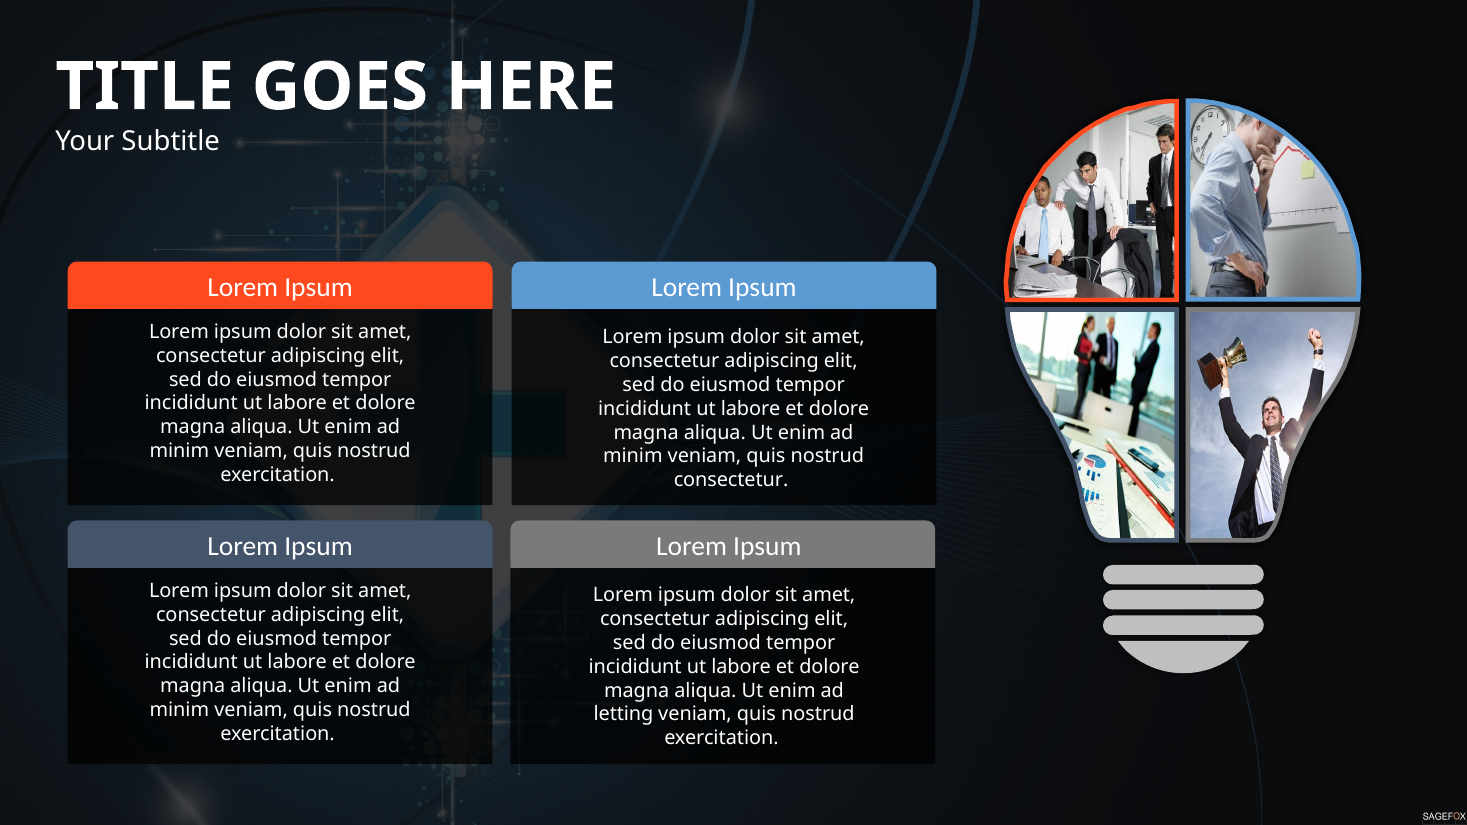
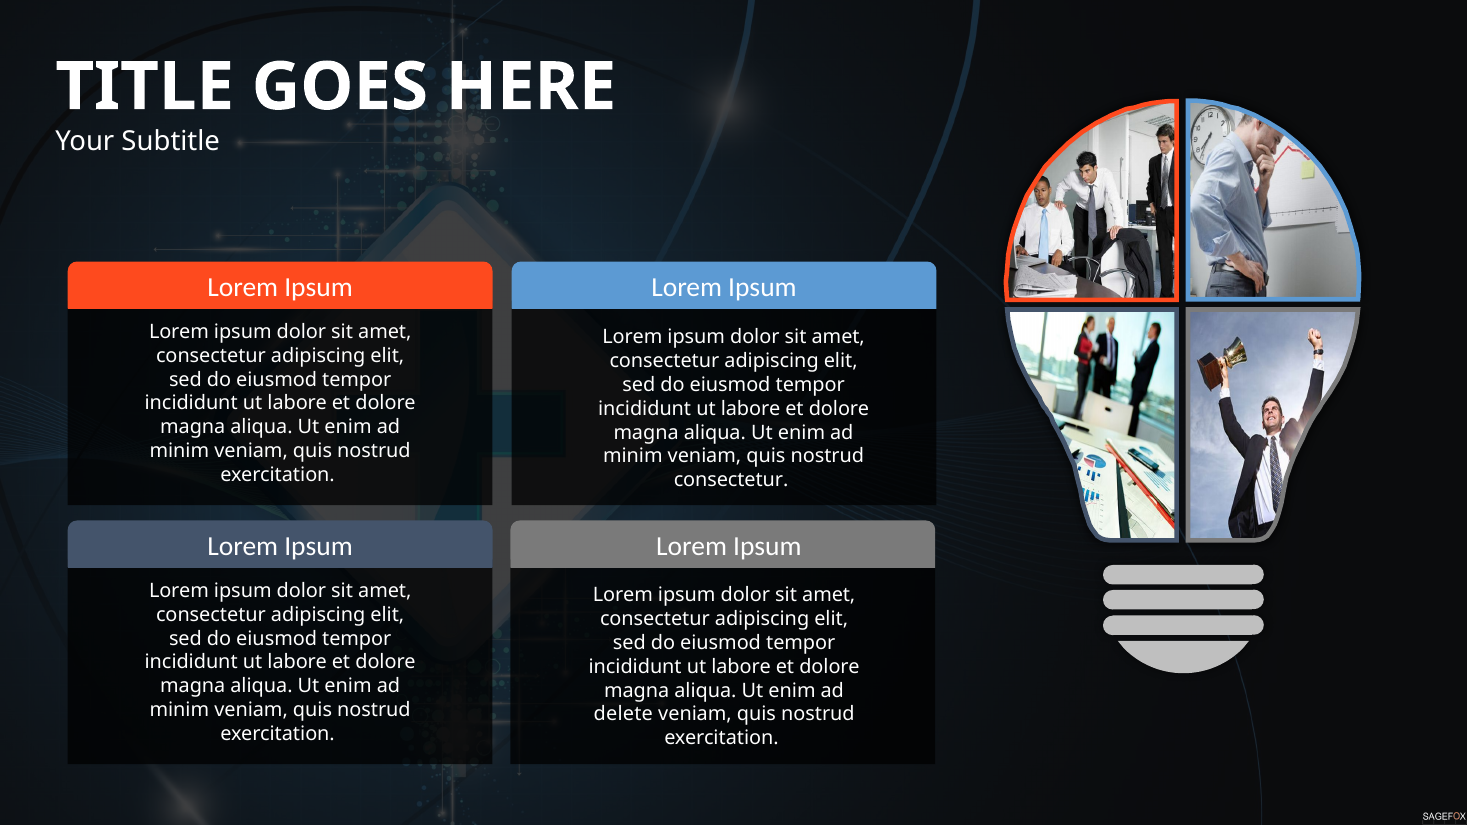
letting: letting -> delete (623, 715)
